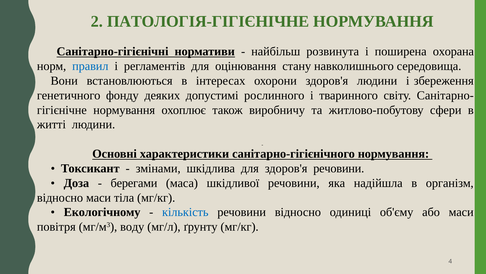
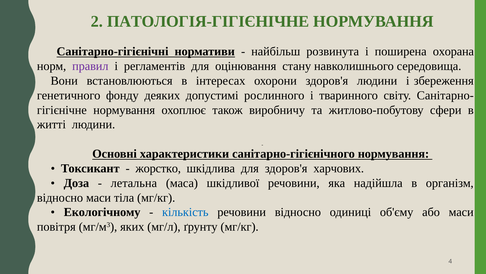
правил colour: blue -> purple (90, 66)
змінами: змінами -> жорстко (158, 168)
здоров'я речовини: речовини -> харчових (339, 168)
берегами: берегами -> летальна (134, 183)
воду: воду -> яких (132, 226)
